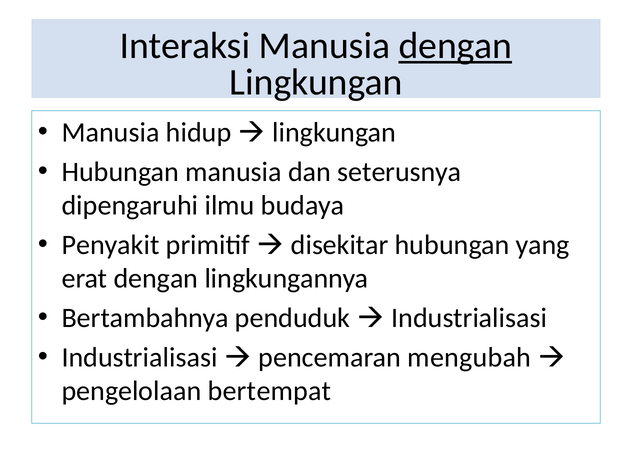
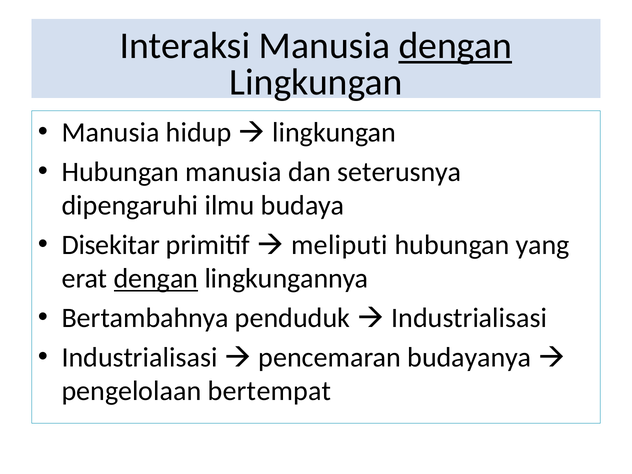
Penyakit: Penyakit -> Disekitar (111, 245)
disekitar: disekitar -> meliputi (340, 245)
dengan underline: none -> present (156, 279)
mengubah: mengubah -> budayanya (469, 357)
